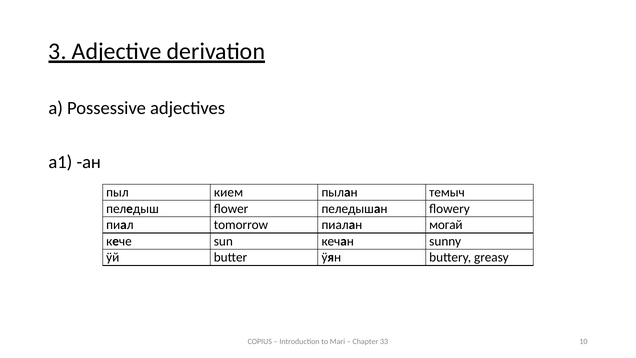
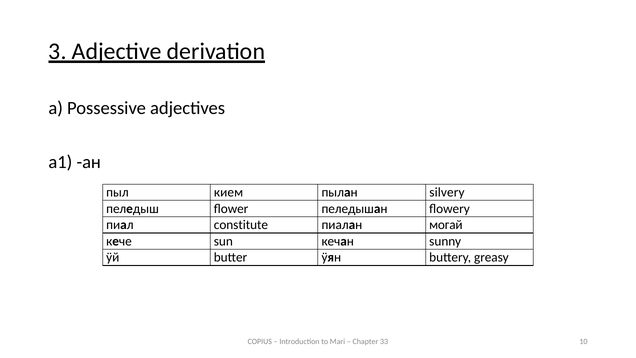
темыч: темыч -> silvery (447, 192)
tomorrow: tomorrow -> constitute (241, 225)
